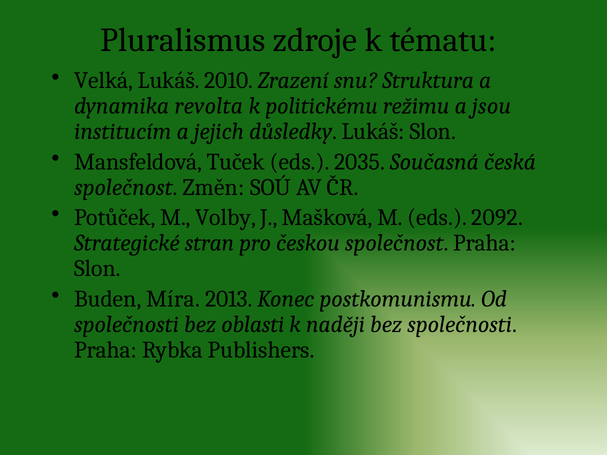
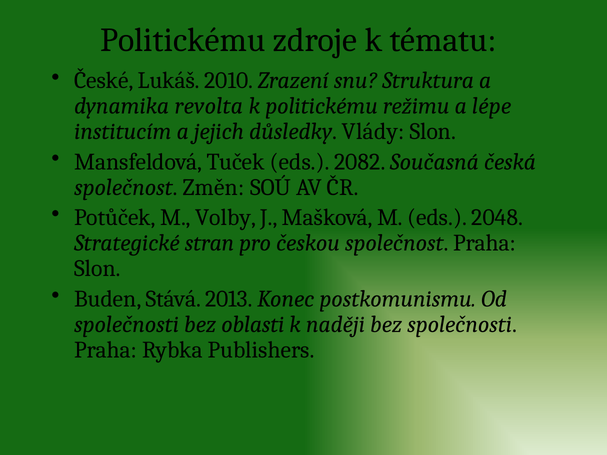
Pluralismus: Pluralismus -> Politickému (183, 40)
Velká: Velká -> České (104, 81)
jsou: jsou -> lépe (492, 106)
důsledky Lukáš: Lukáš -> Vlády (373, 132)
2035: 2035 -> 2082 (360, 162)
2092: 2092 -> 2048 (497, 218)
Míra: Míra -> Stává (173, 299)
